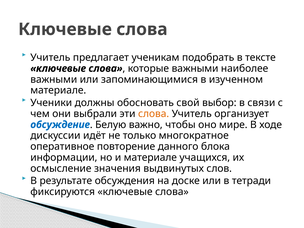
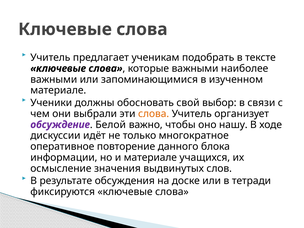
обсуждение colour: blue -> purple (60, 125)
Белую: Белую -> Белой (111, 125)
мире: мире -> нашу (233, 125)
